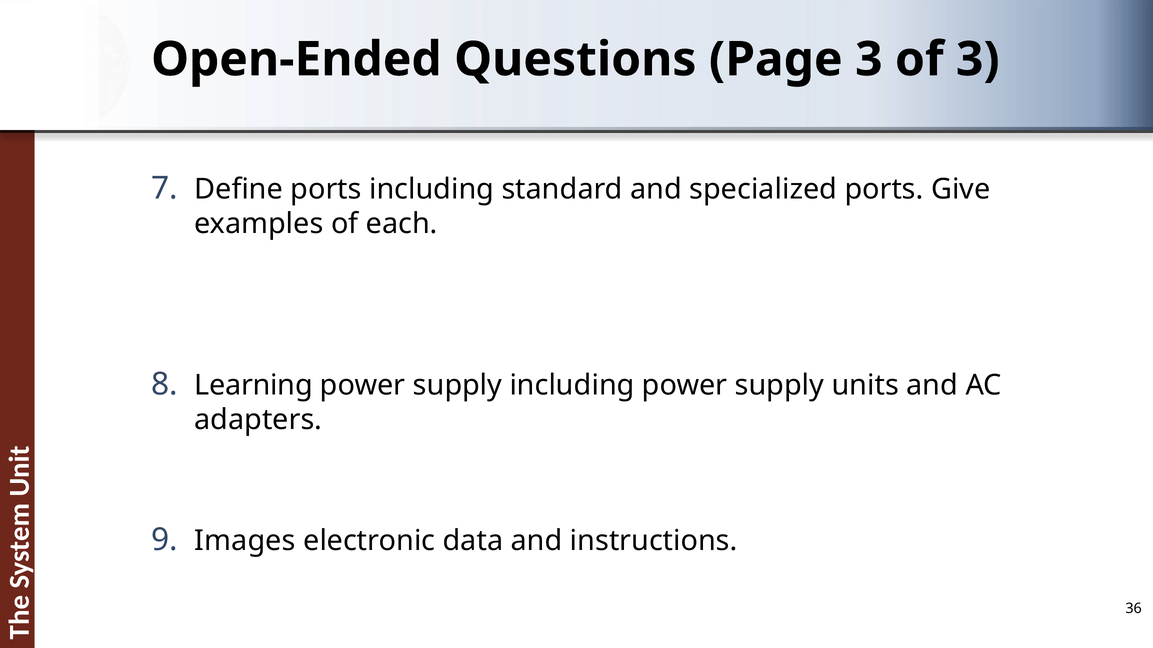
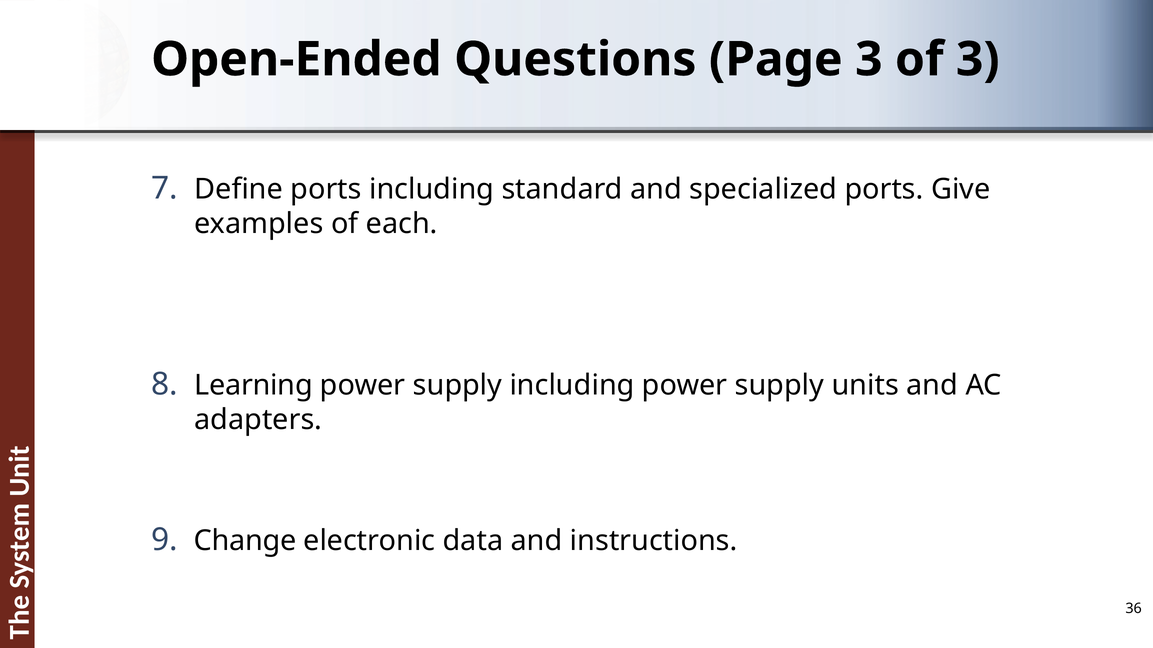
Images: Images -> Change (245, 541)
